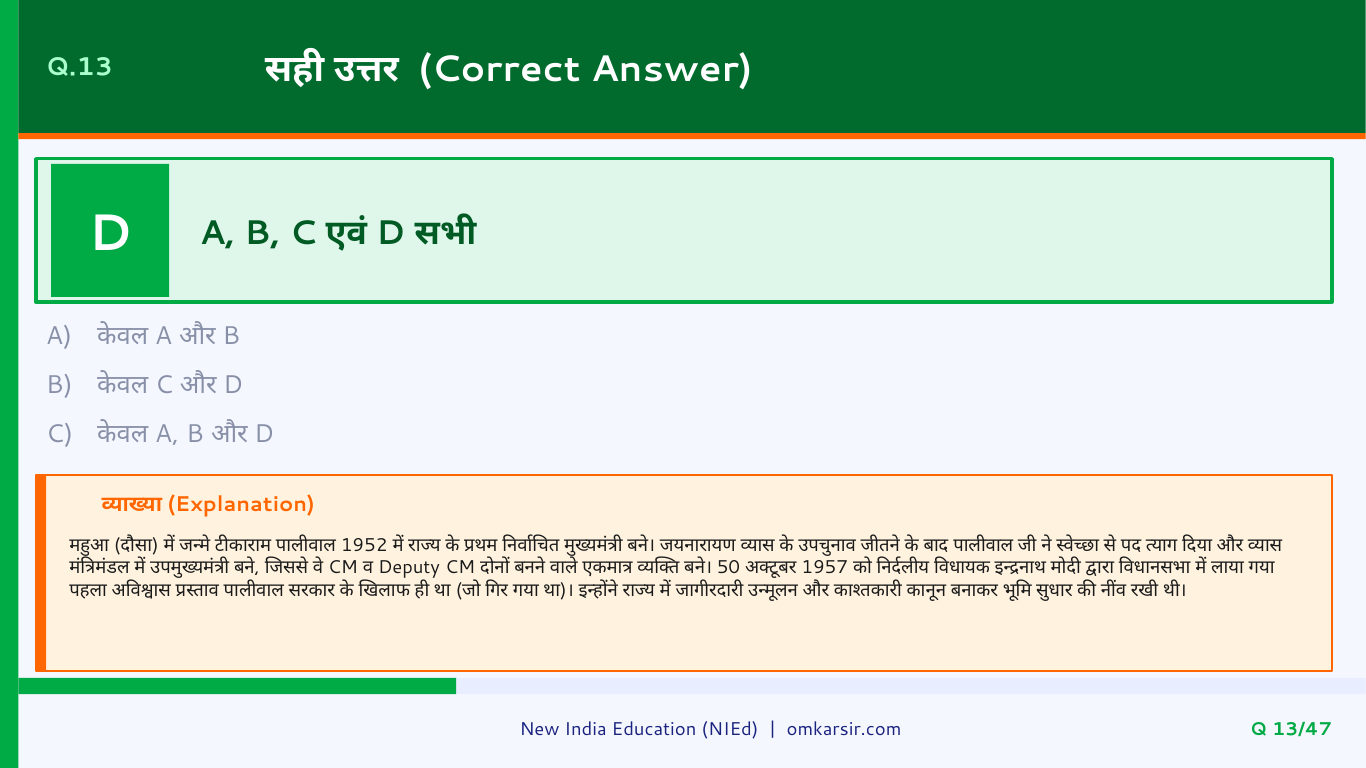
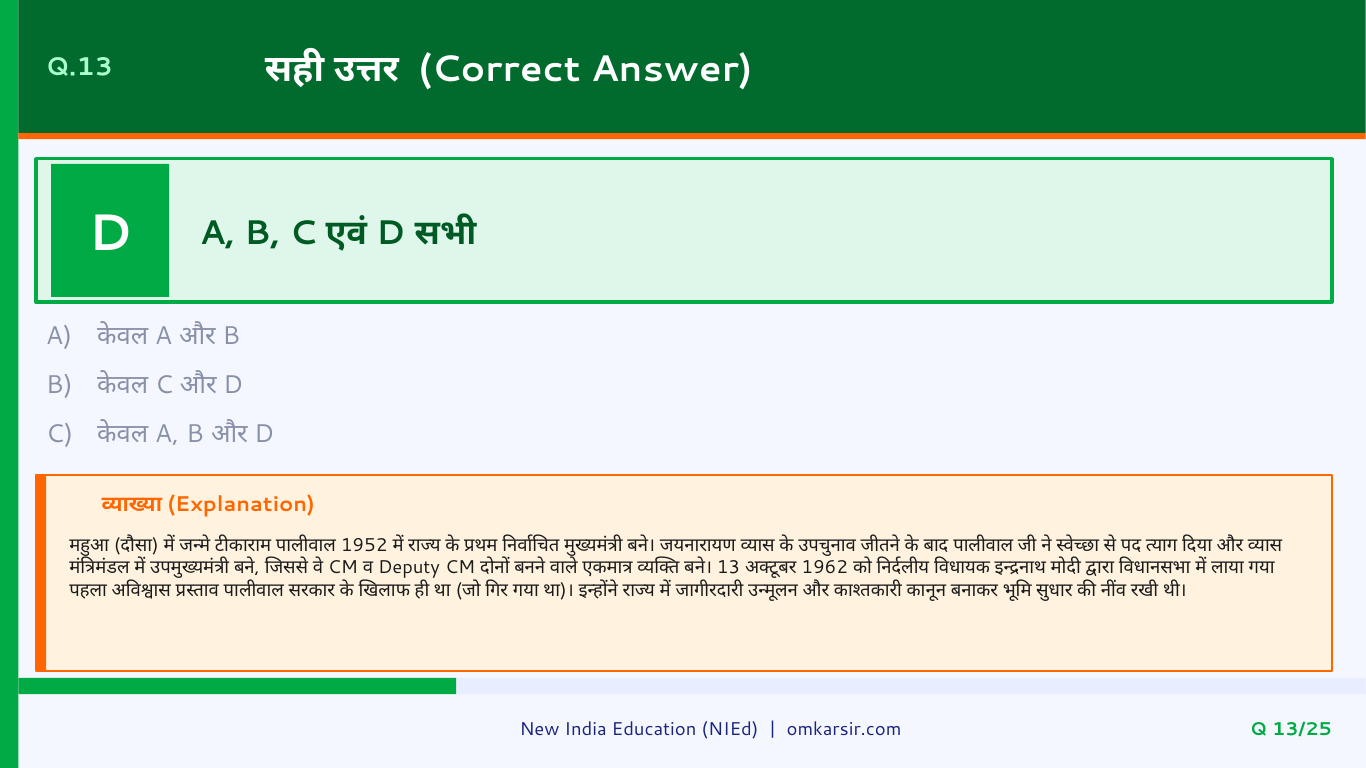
50: 50 -> 13 (728, 568)
1957: 1957 -> 1962 (825, 568)
13/47: 13/47 -> 13/25 (1302, 730)
